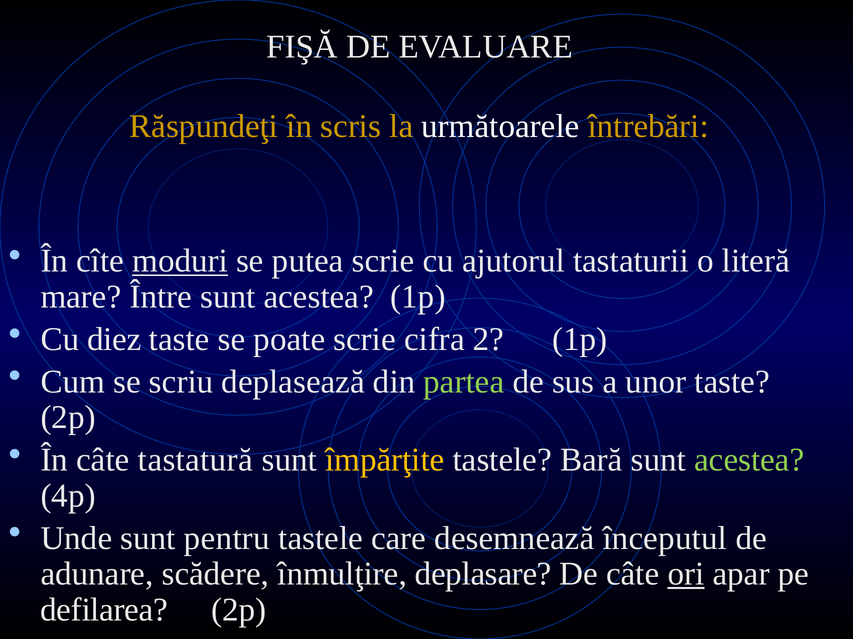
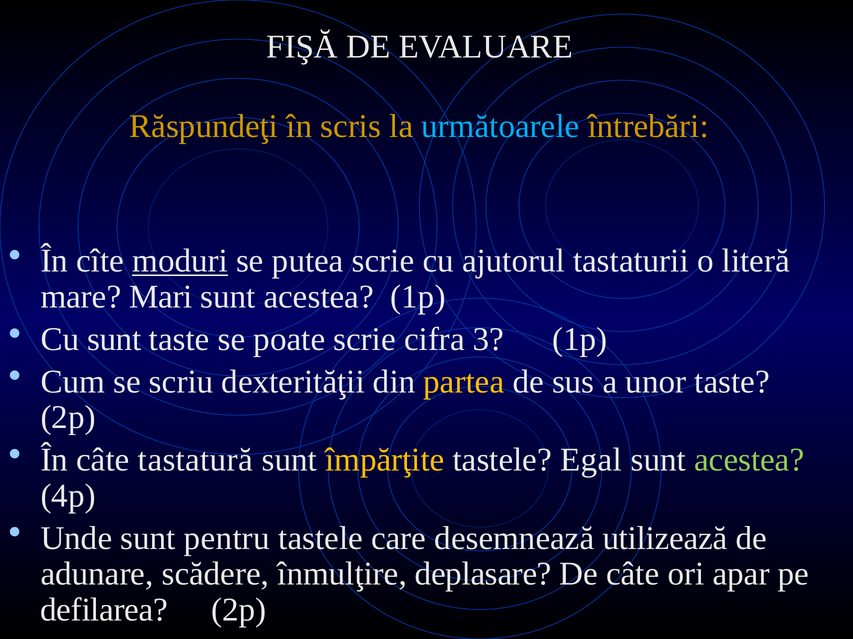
următoarele colour: white -> light blue (500, 127)
Între: Între -> Mari (161, 297)
Cu diez: diez -> sunt (114, 340)
2: 2 -> 3 (489, 340)
deplasează: deplasează -> dexterităţii (293, 382)
partea colour: light green -> yellow (464, 382)
Bară: Bară -> Egal (591, 460)
începutul: începutul -> utilizează (665, 539)
ori underline: present -> none (686, 575)
